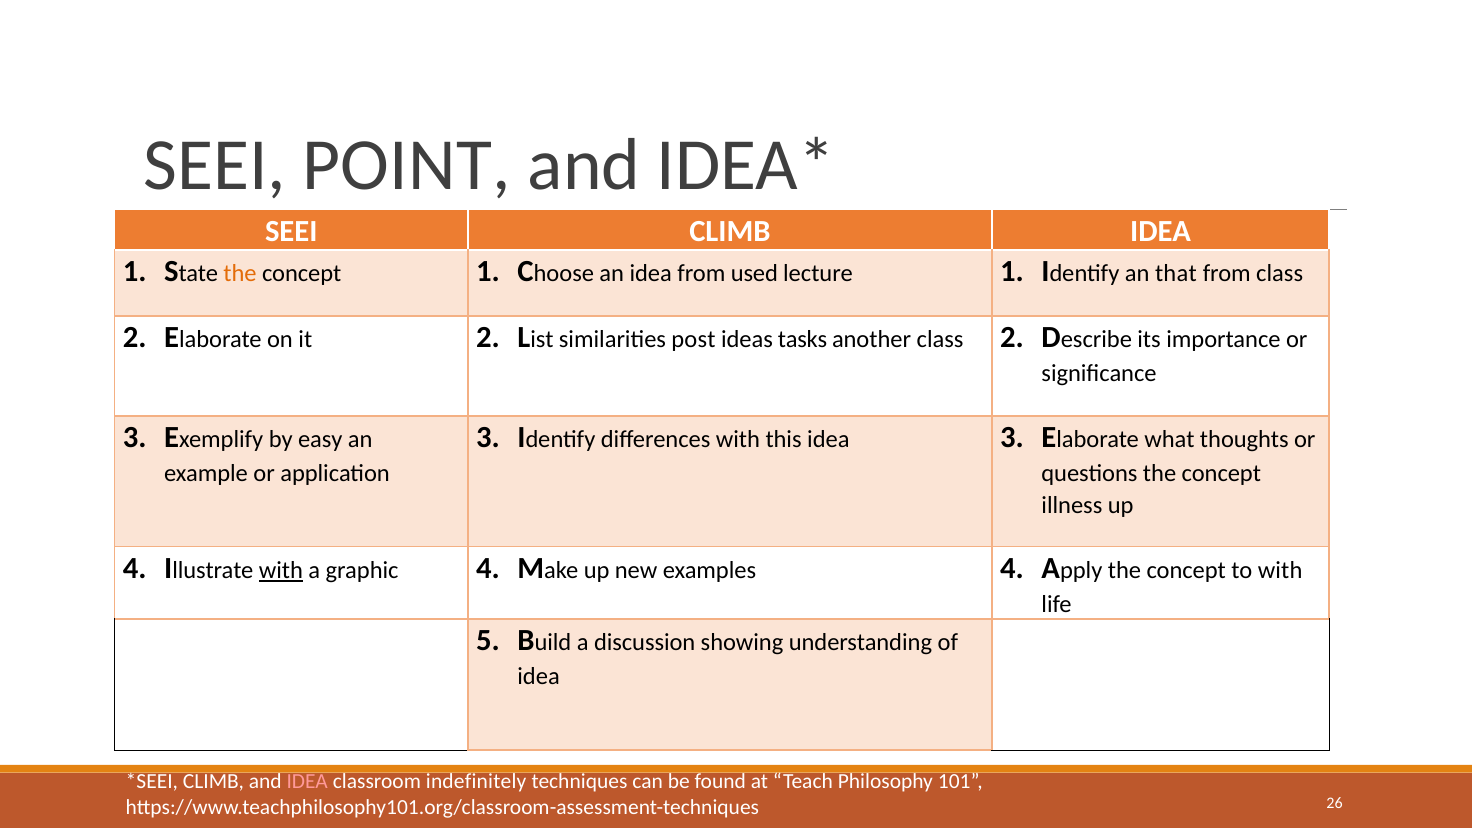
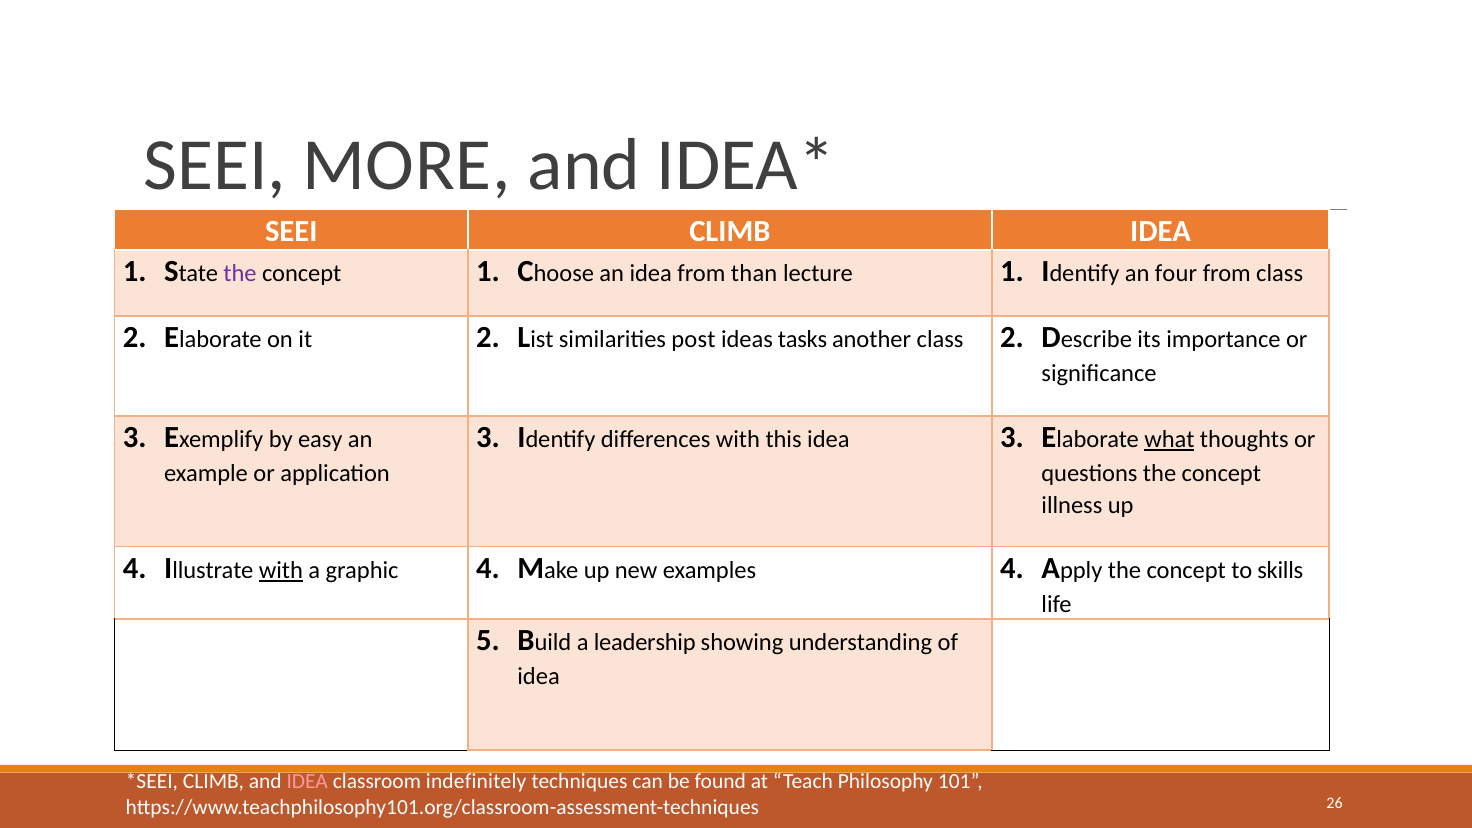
POINT: POINT -> MORE (407, 165)
the colour: orange -> purple (240, 274)
used: used -> than (754, 274)
that: that -> four (1176, 274)
what underline: none -> present (1169, 440)
to with: with -> skills (1280, 571)
discussion: discussion -> leadership (645, 643)
